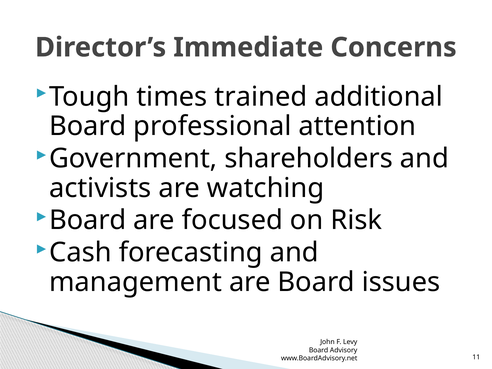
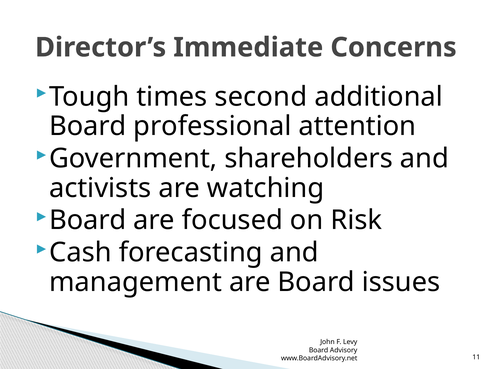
trained: trained -> second (261, 97)
